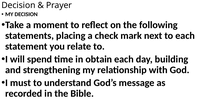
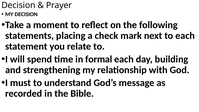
obtain: obtain -> formal (99, 59)
